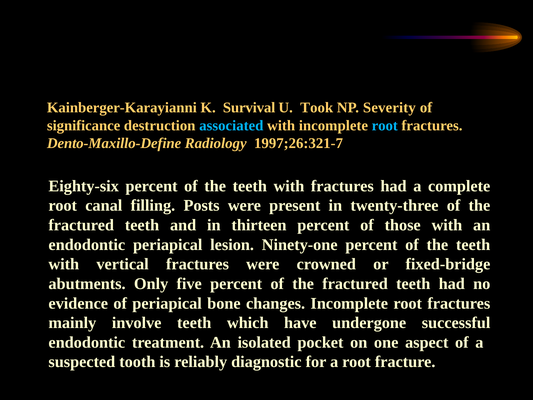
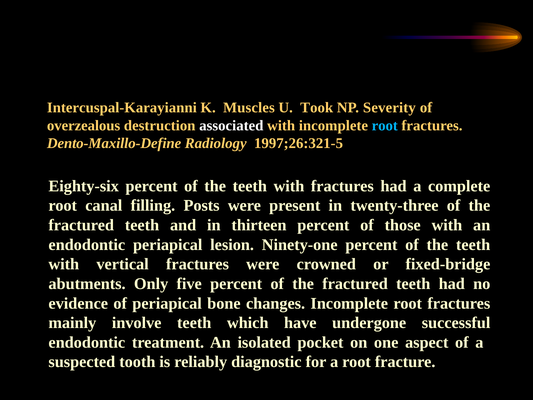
Kainberger-Karayianni: Kainberger-Karayianni -> Intercuspal-Karayianni (122, 108)
Survival: Survival -> Muscles (249, 108)
significance: significance -> overzealous (84, 125)
associated colour: light blue -> white (231, 125)
1997;26:321-7: 1997;26:321-7 -> 1997;26:321-5 (299, 143)
